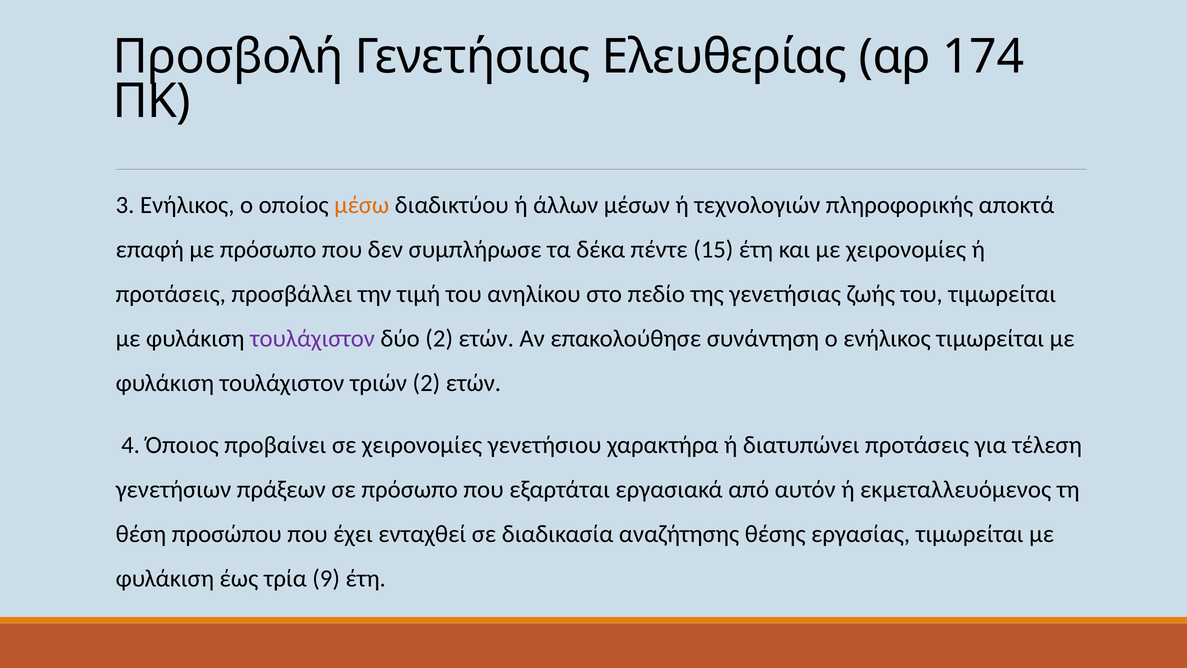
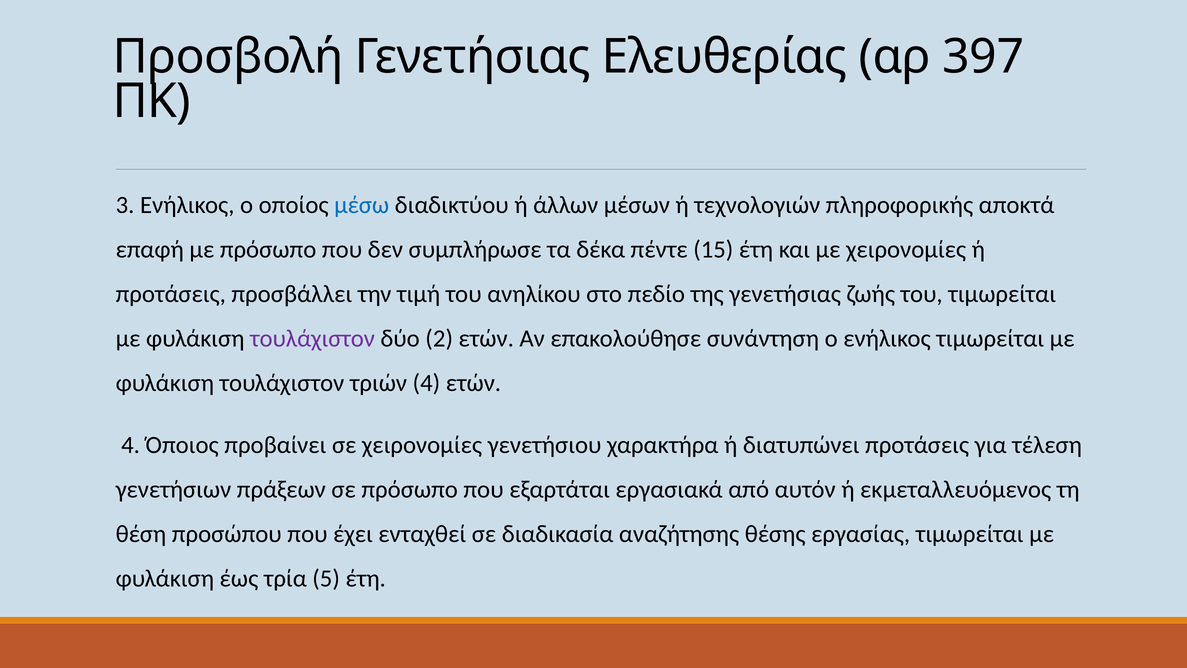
174: 174 -> 397 (983, 57)
μέσω colour: orange -> blue (362, 205)
τριών 2: 2 -> 4 (426, 383)
9: 9 -> 5 (326, 578)
